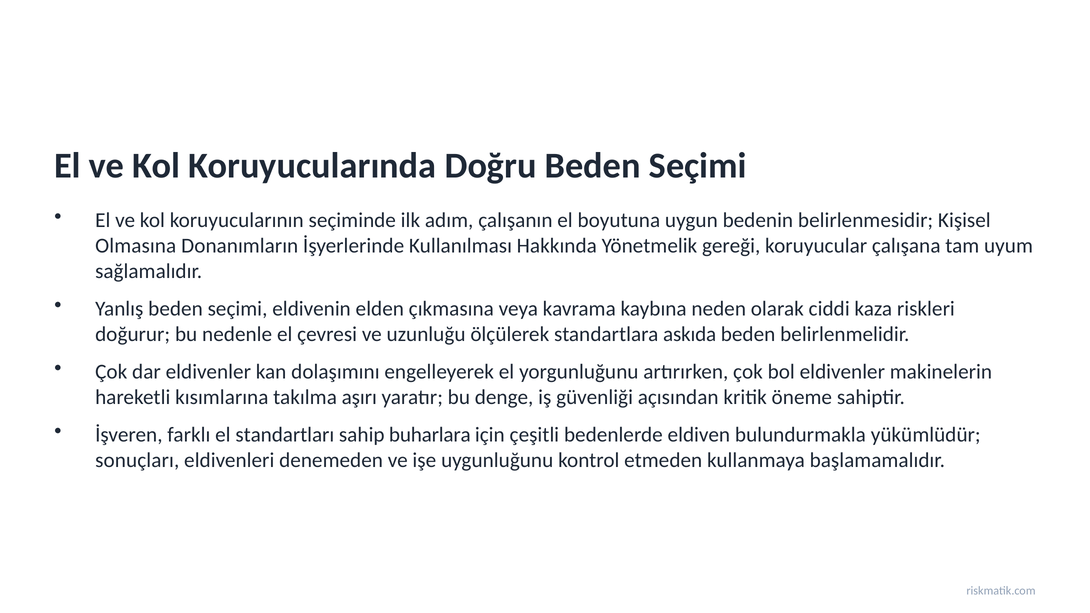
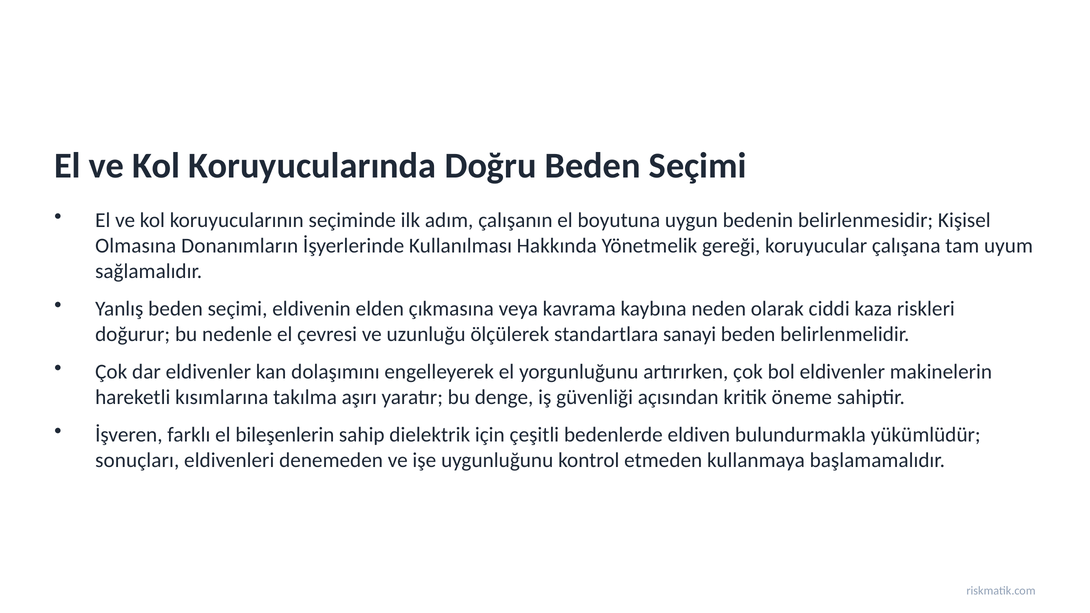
askıda: askıda -> sanayi (690, 334)
standartları: standartları -> bileşenlerin (285, 435)
buharlara: buharlara -> dielektrik (430, 435)
